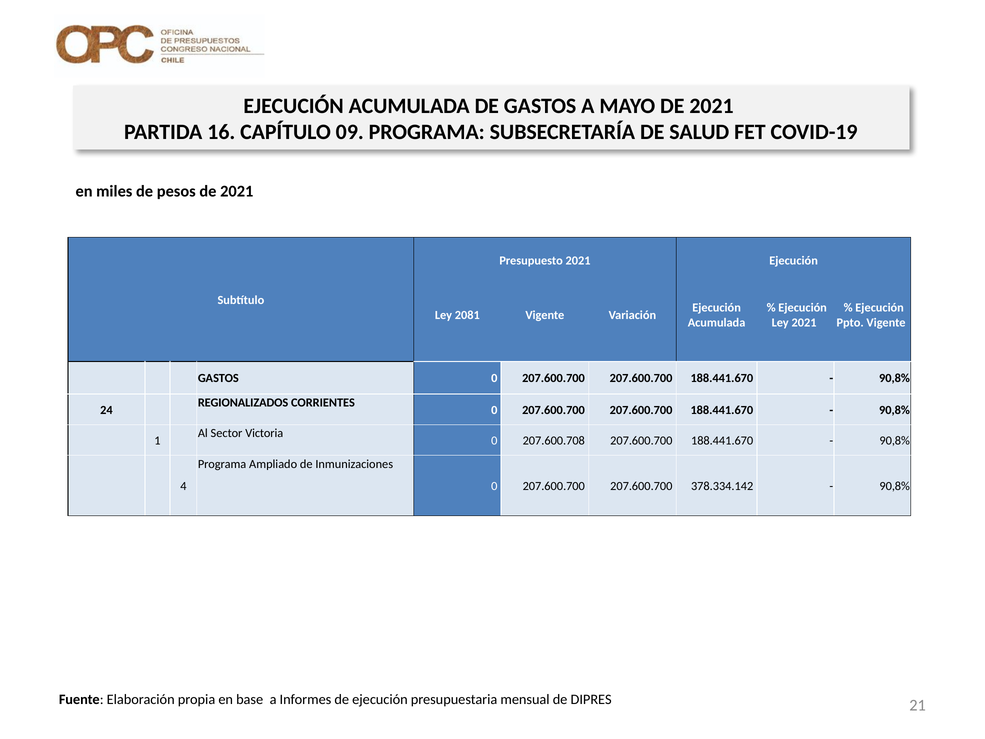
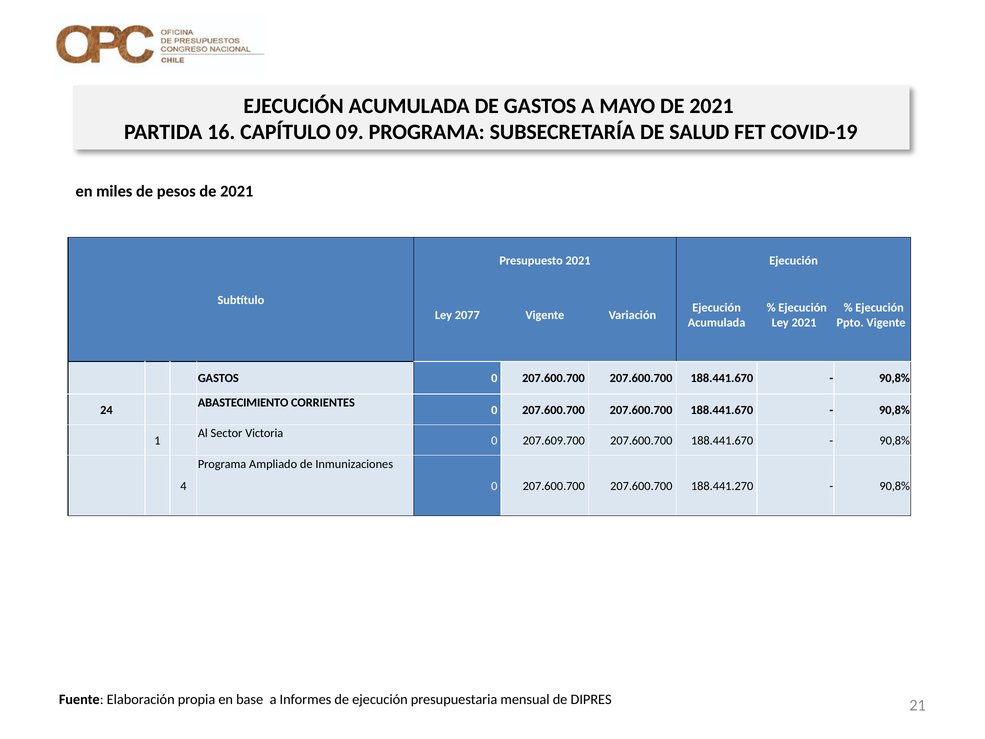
2081: 2081 -> 2077 (467, 315)
REGIONALIZADOS: REGIONALIZADOS -> ABASTECIMIENTO (243, 402)
207.600.708: 207.600.708 -> 207.609.700 (554, 440)
378.334.142: 378.334.142 -> 188.441.270 (722, 486)
